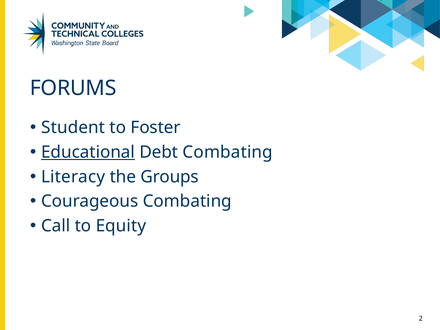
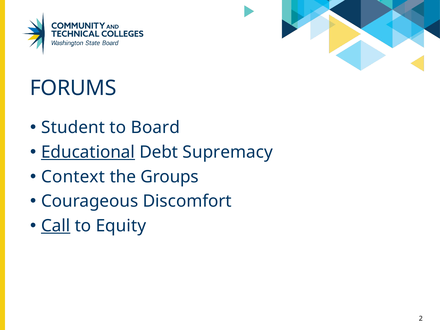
Foster: Foster -> Board (155, 128)
Debt Combating: Combating -> Supremacy (228, 152)
Literacy: Literacy -> Context (73, 177)
Courageous Combating: Combating -> Discomfort (187, 201)
Call underline: none -> present (56, 226)
